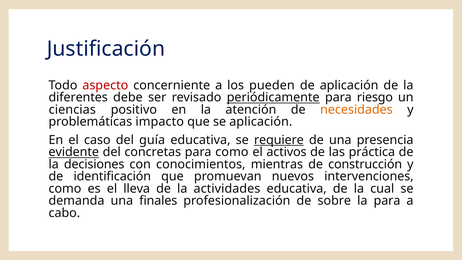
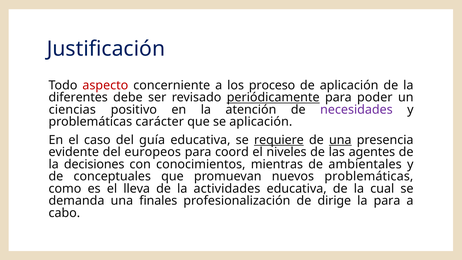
pueden: pueden -> proceso (272, 85)
riesgo: riesgo -> poder (375, 97)
necesidades colour: orange -> purple (356, 110)
impacto: impacto -> carácter (160, 122)
una underline: none -> present (340, 140)
evidente underline: present -> none (74, 152)
concretas: concretas -> europeos (153, 152)
para como: como -> coord (232, 152)
activos: activos -> niveles (287, 152)
práctica: práctica -> agentes (372, 152)
construcción: construcción -> ambientales (365, 164)
identificación: identificación -> conceptuales (112, 176)
nuevos intervenciones: intervenciones -> problemáticas (369, 176)
sobre: sobre -> dirige (334, 201)
